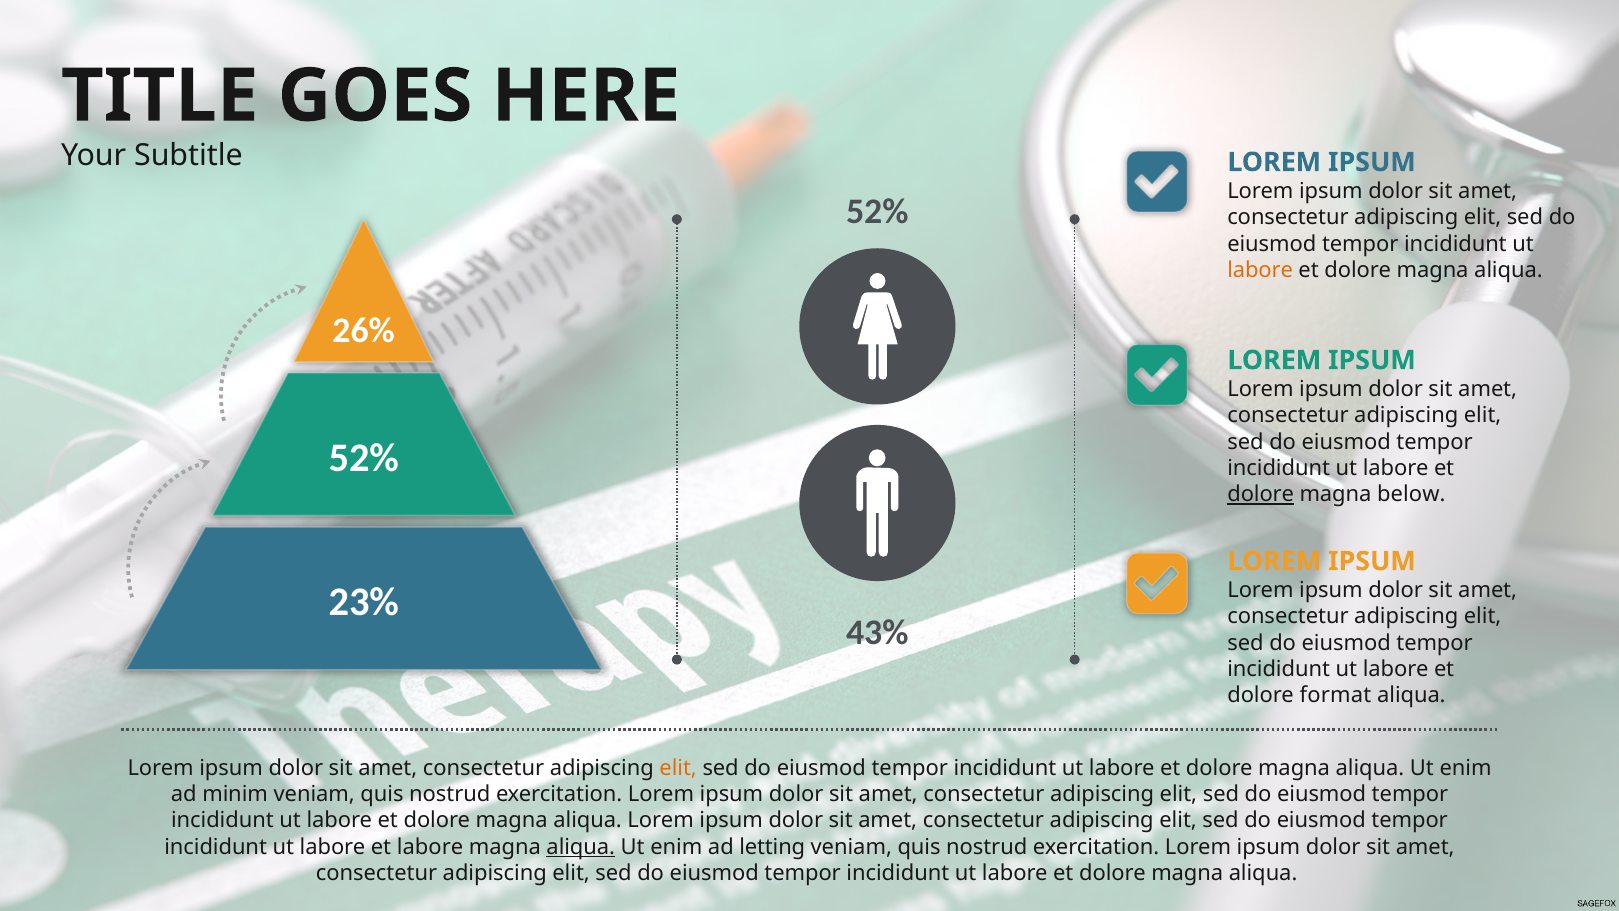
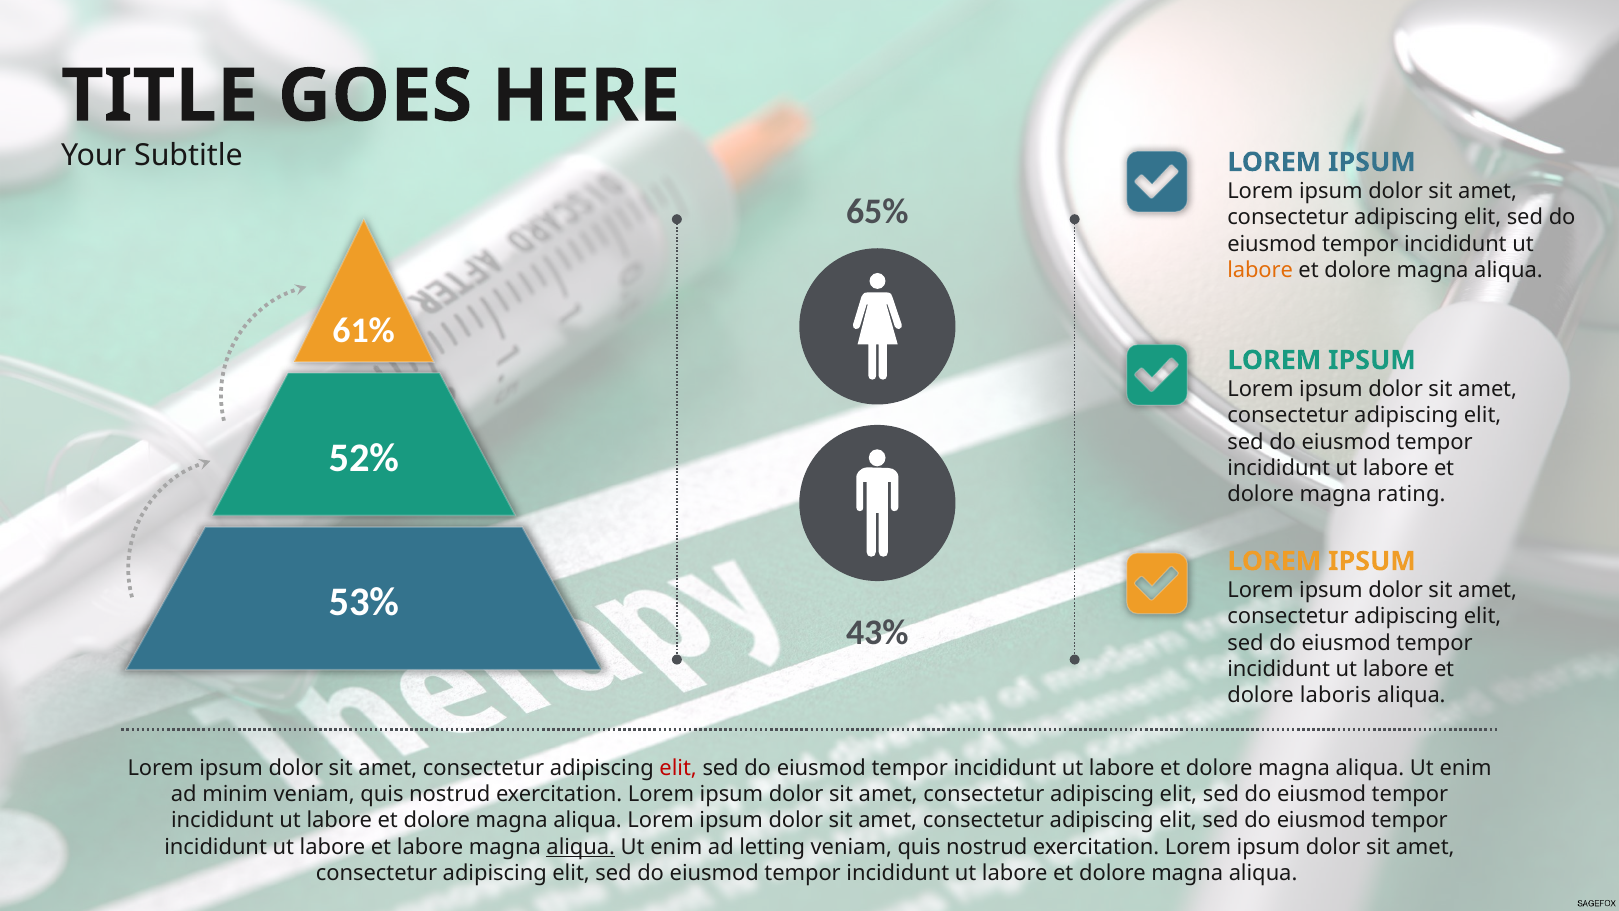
52%: 52% -> 65% (877, 211)
26%: 26% -> 61% (364, 330)
dolore underline: present -> none (1261, 495)
below: below -> rating (1411, 495)
23%: 23% -> 53% (364, 602)
format: format -> laboris (1335, 695)
elit colour: orange -> red (678, 768)
